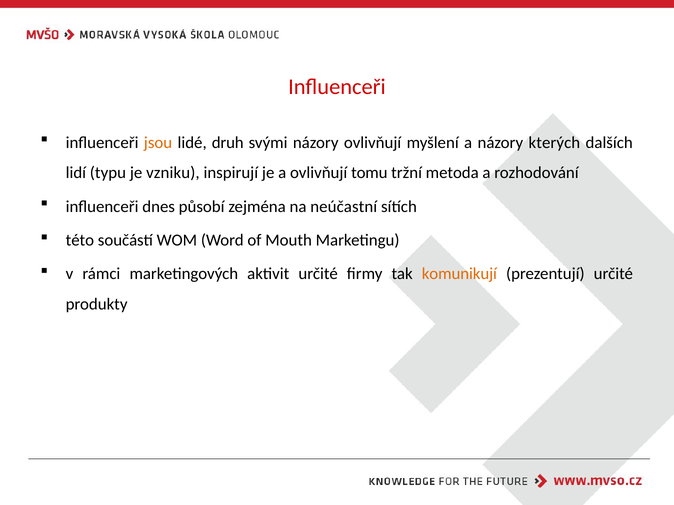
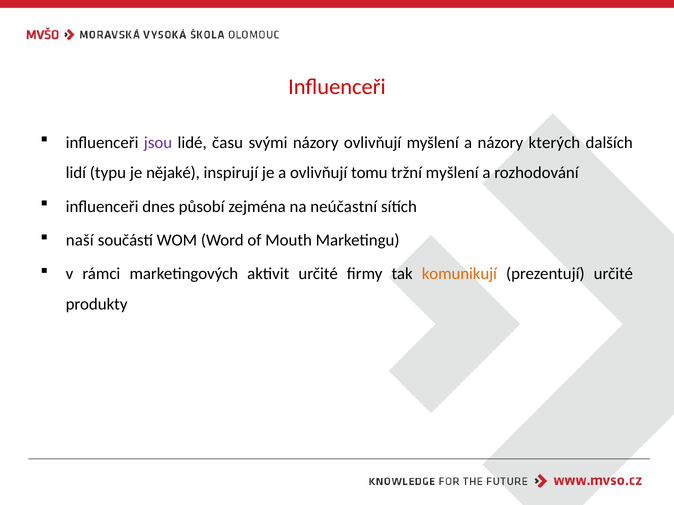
jsou colour: orange -> purple (158, 143)
druh: druh -> času (228, 143)
vzniku: vzniku -> nějaké (173, 173)
tržní metoda: metoda -> myšlení (452, 173)
této: této -> naší (80, 240)
